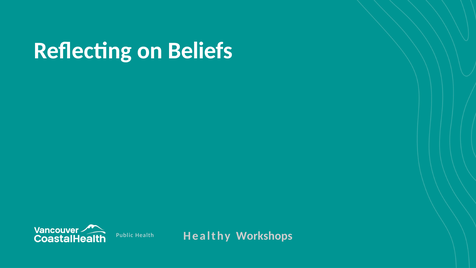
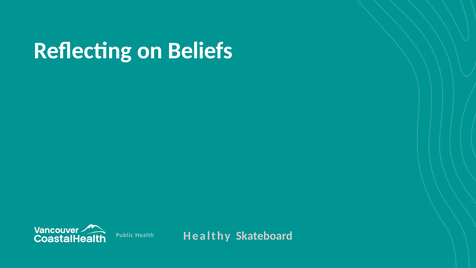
Workshops: Workshops -> Skateboard (264, 236)
